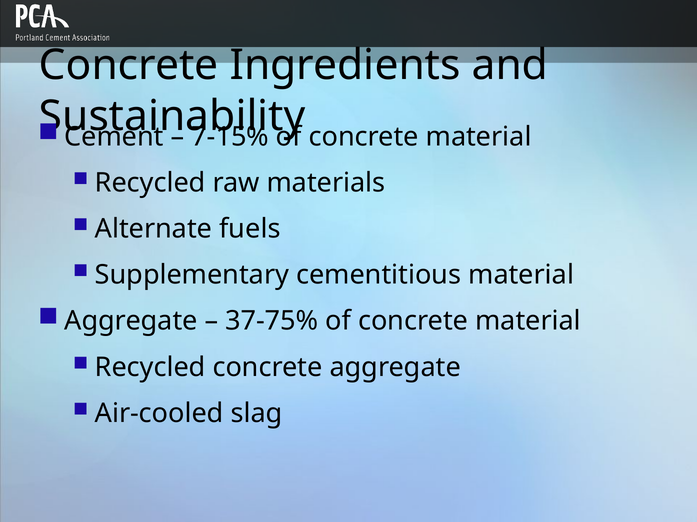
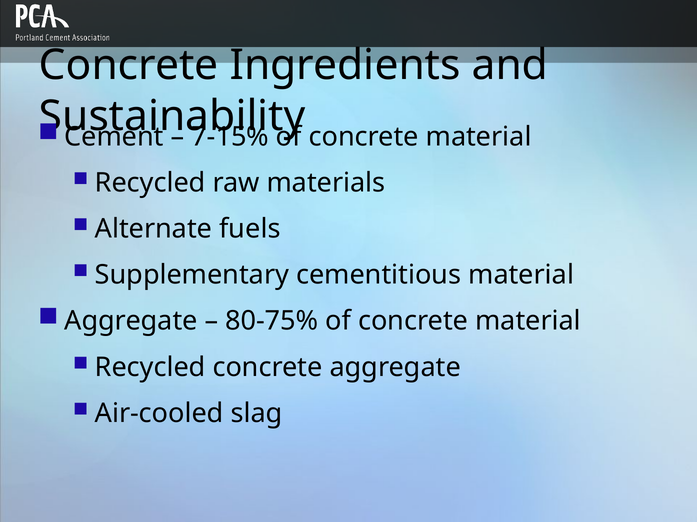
37-75%: 37-75% -> 80-75% (272, 321)
